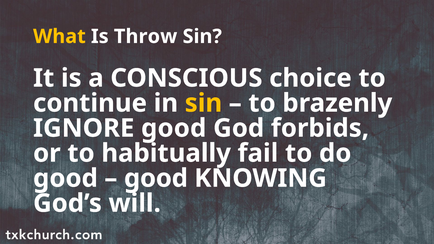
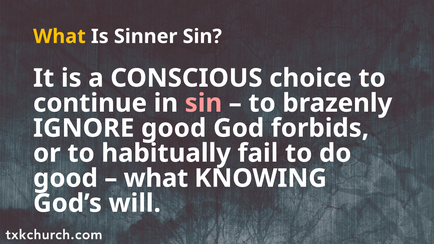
Throw: Throw -> Sinner (146, 36)
sin colour: yellow -> pink (203, 103)
good: good -> what (156, 178)
